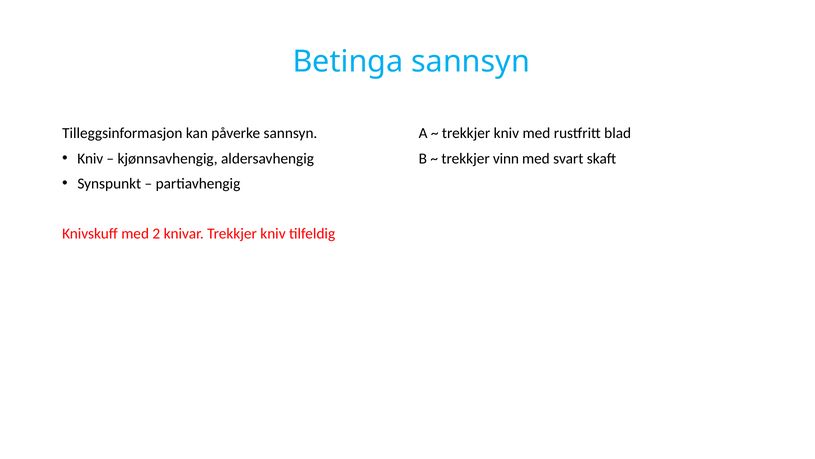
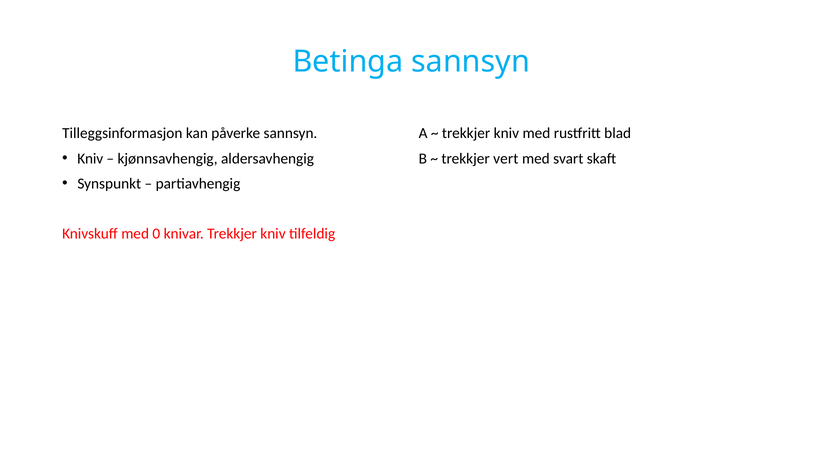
vinn: vinn -> vert (506, 158)
2: 2 -> 0 (156, 233)
